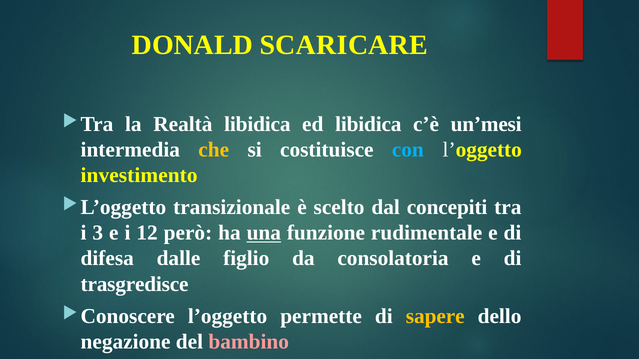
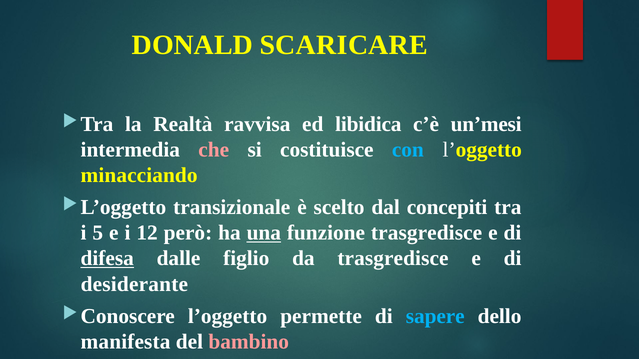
Realtà libidica: libidica -> ravvisa (257, 124)
che colour: yellow -> pink (214, 150)
investimento: investimento -> minacciando (139, 175)
3: 3 -> 5 (98, 233)
funzione rudimentale: rudimentale -> trasgredisce (427, 233)
difesa underline: none -> present (107, 259)
da consolatoria: consolatoria -> trasgredisce (393, 259)
trasgredisce: trasgredisce -> desiderante (134, 284)
sapere colour: yellow -> light blue (435, 317)
negazione: negazione -> manifesta (126, 342)
